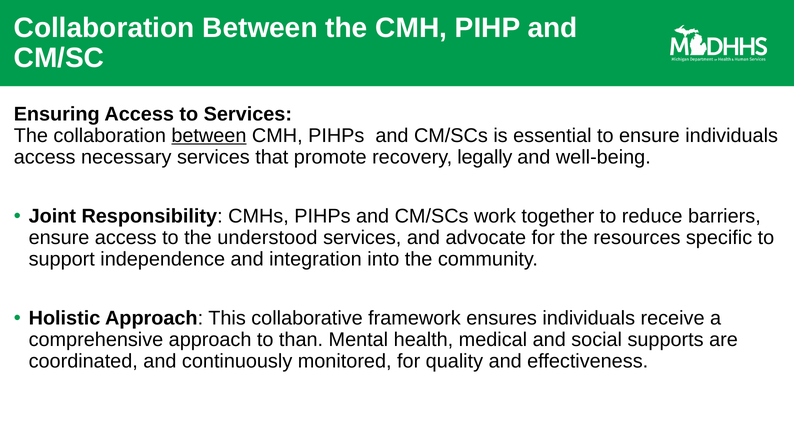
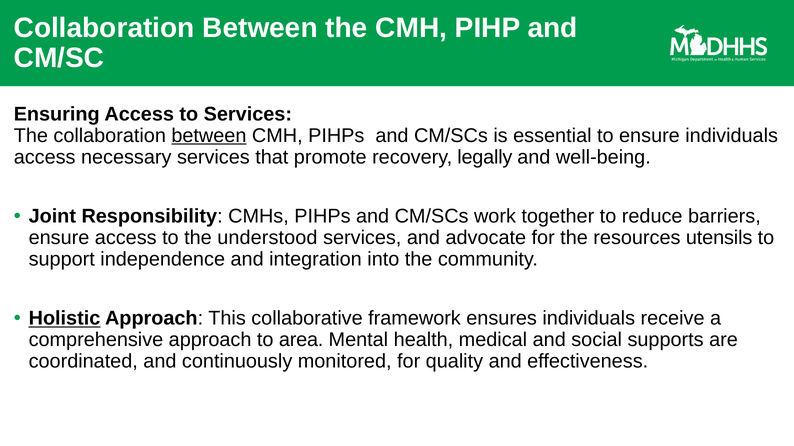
specific: specific -> utensils (719, 238)
Holistic underline: none -> present (64, 319)
than: than -> area (301, 340)
